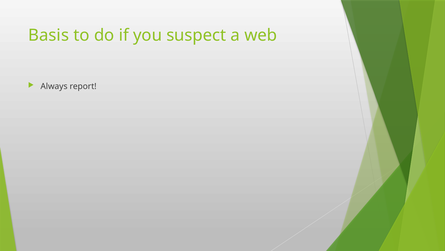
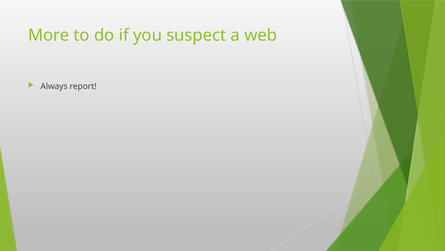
Basis: Basis -> More (49, 35)
